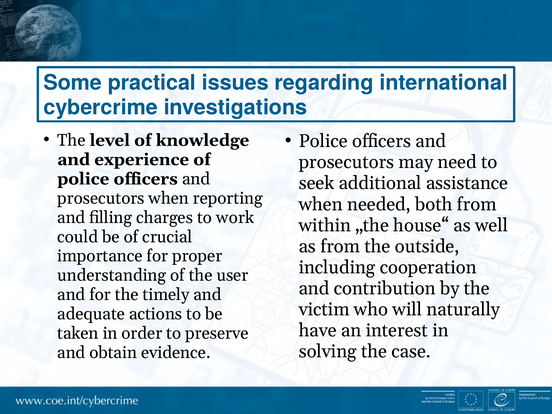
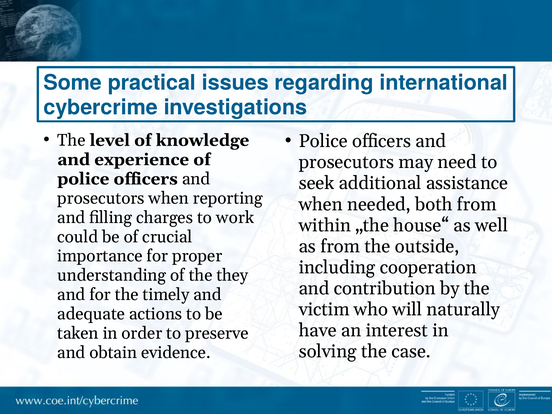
user: user -> they (232, 275)
